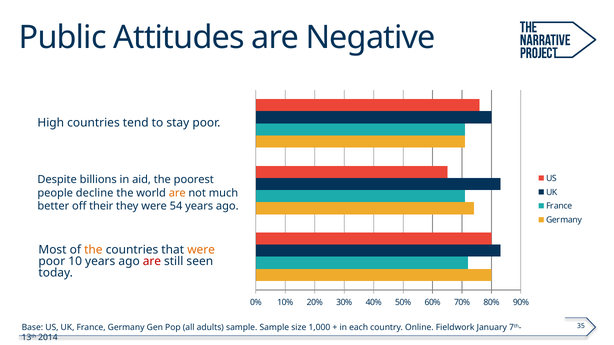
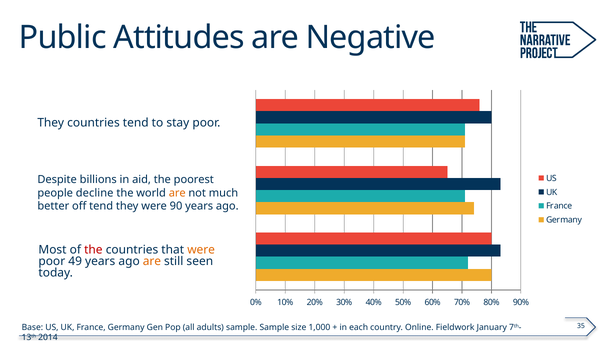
High: High -> They (51, 123)
off their: their -> tend (101, 207)
54: 54 -> 90 (176, 207)
the colour: orange -> red (93, 250)
10: 10 -> 49 (75, 262)
are colour: red -> orange (152, 262)
